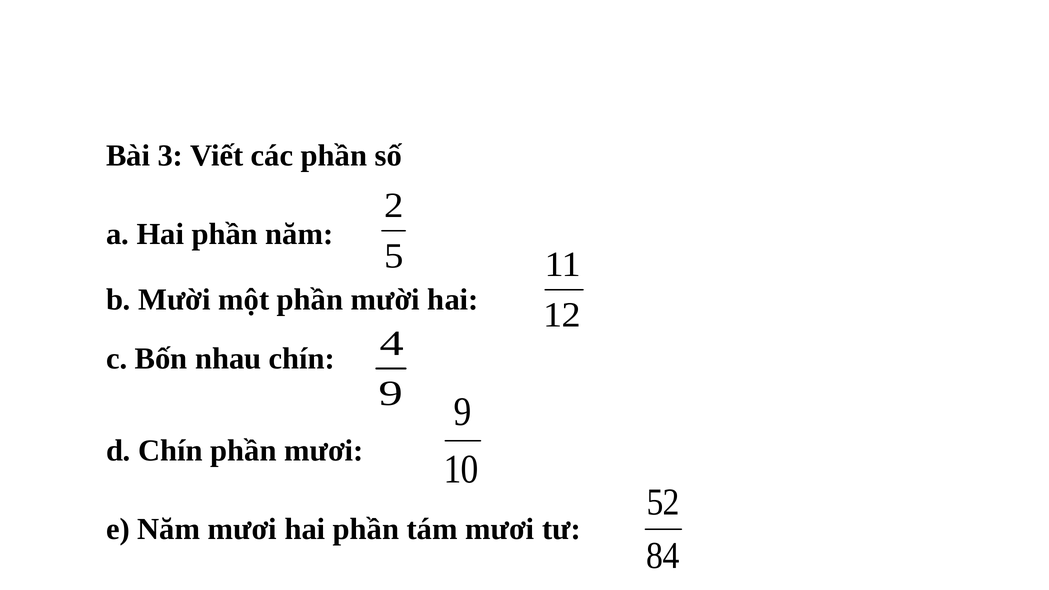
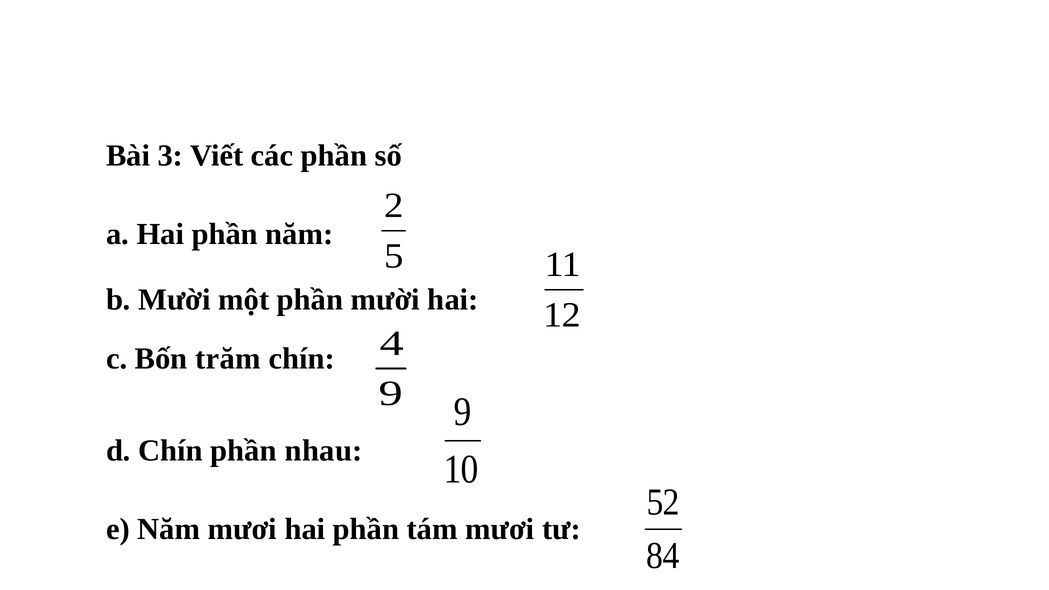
nhau: nhau -> trăm (228, 359)
phần mươi: mươi -> nhau (324, 450)
